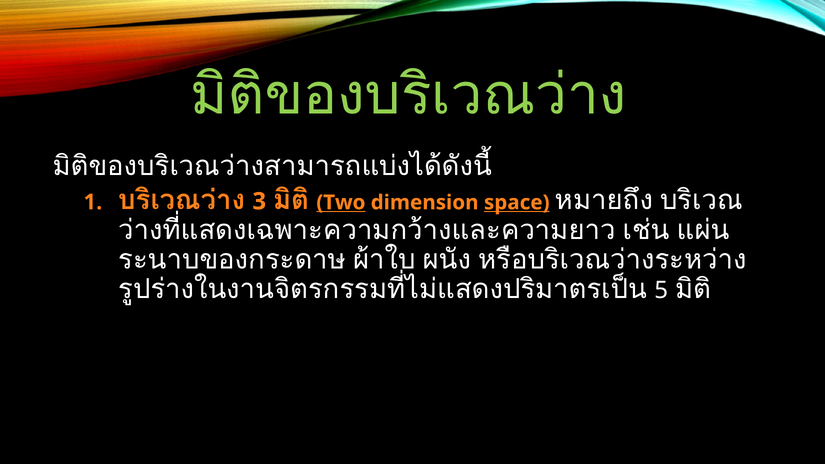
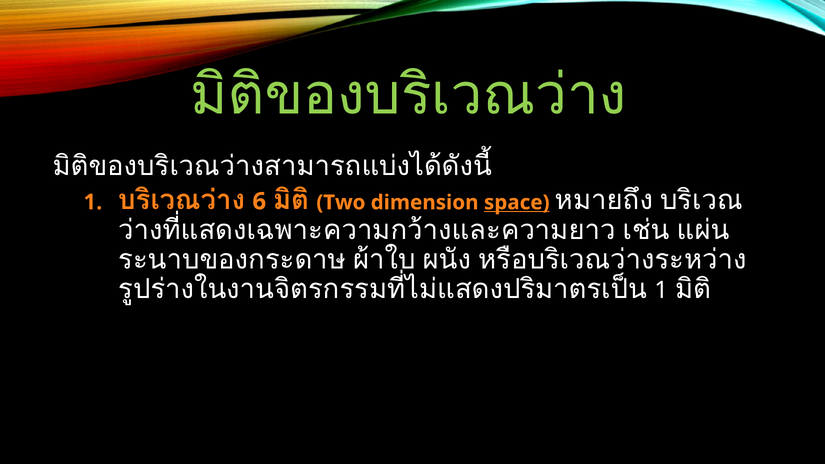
3: 3 -> 6 (259, 201)
Two underline: present -> none (341, 203)
5: 5 -> 1 (661, 291)
